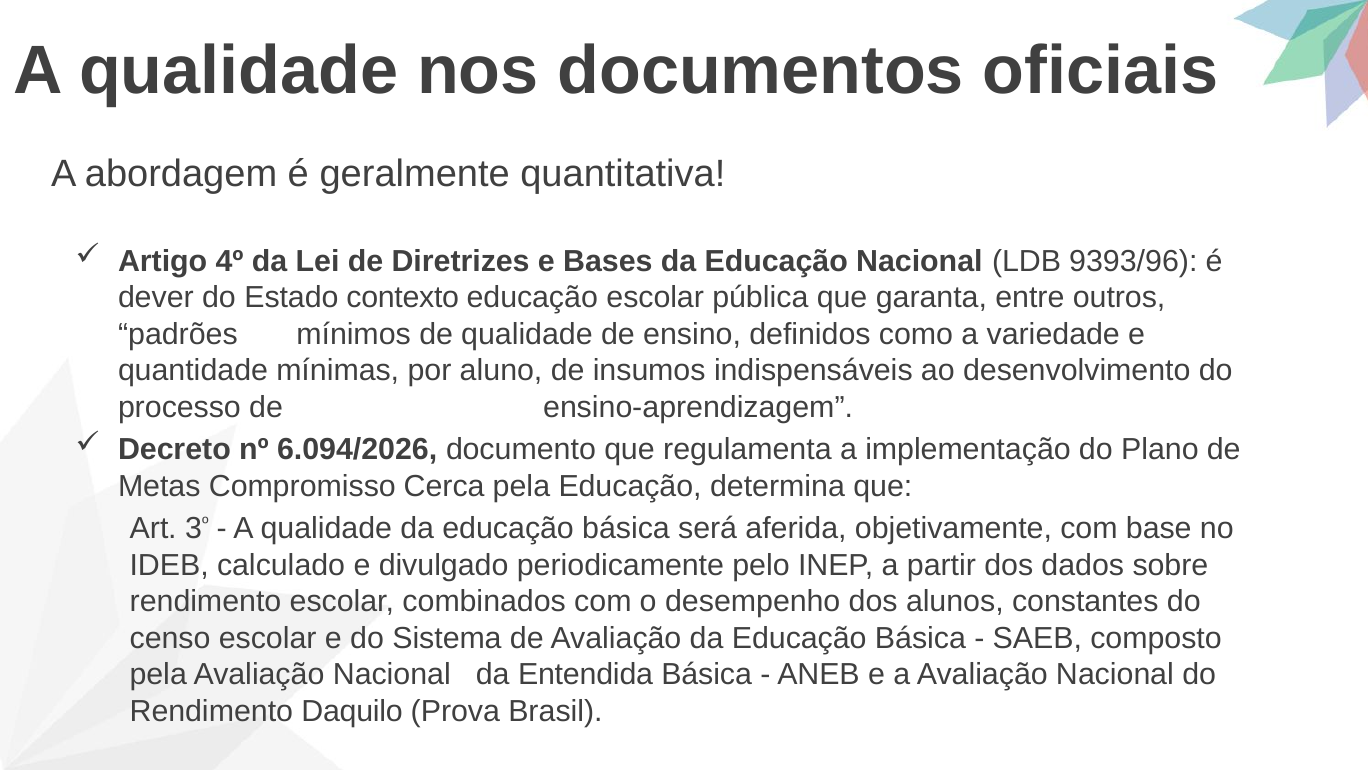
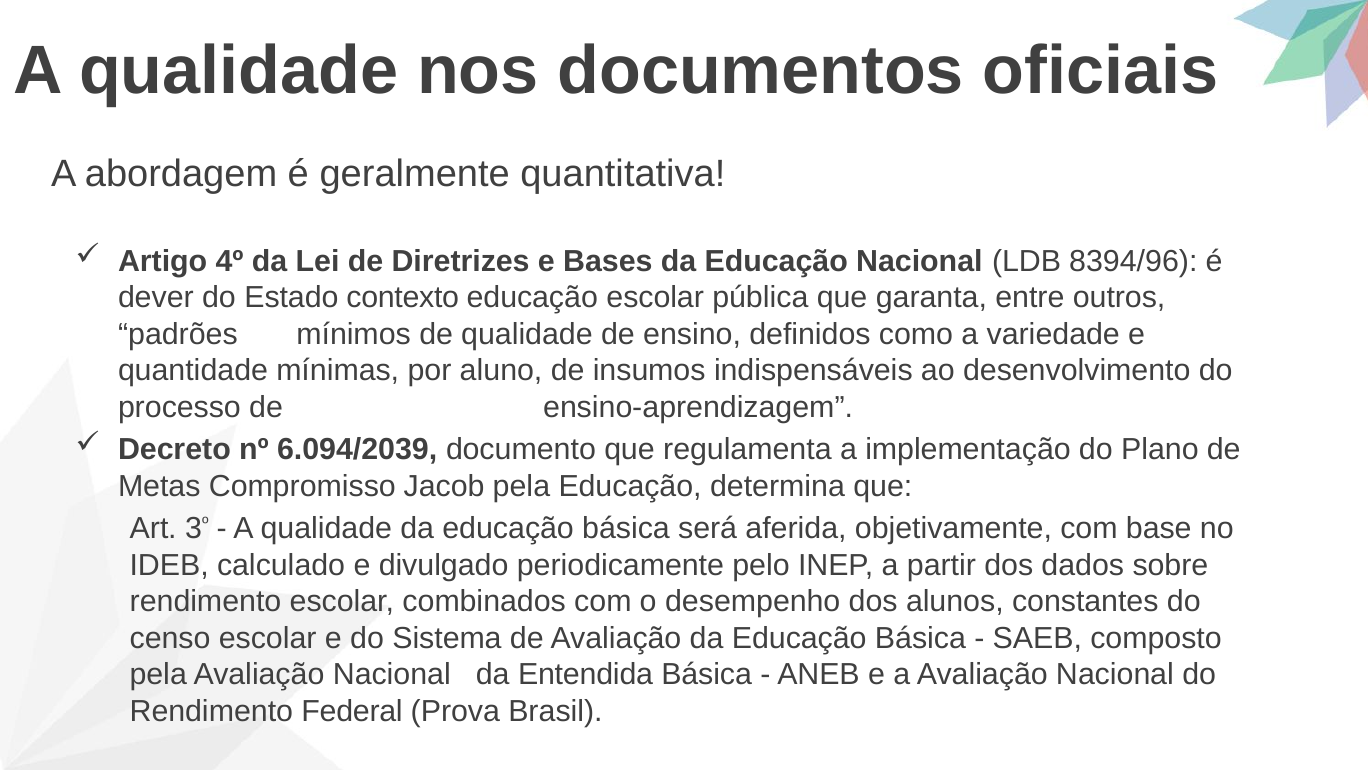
9393/96: 9393/96 -> 8394/96 (1133, 261)
6.094/2026: 6.094/2026 -> 6.094/2039 (357, 449)
Cerca: Cerca -> Jacob (444, 486)
Daquilo: Daquilo -> Federal (352, 711)
